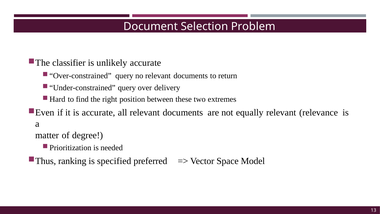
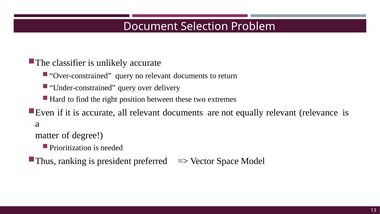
specified: specified -> president (114, 161)
